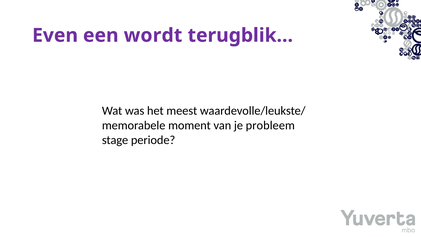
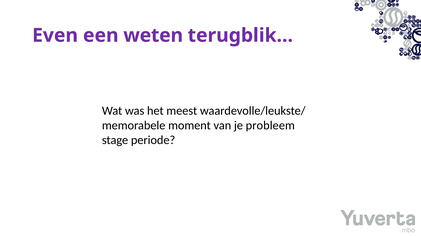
wordt: wordt -> weten (153, 35)
